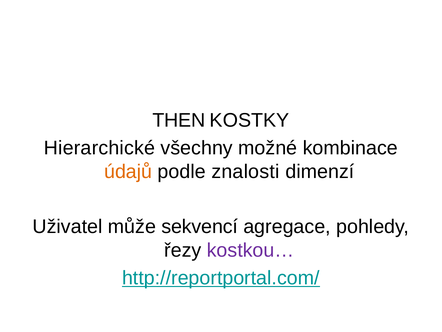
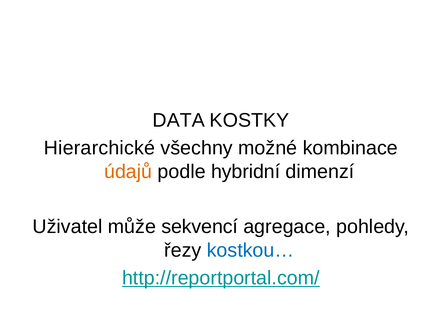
THEN: THEN -> DATA (179, 120)
znalosti: znalosti -> hybridní (246, 171)
kostkou… colour: purple -> blue (250, 250)
